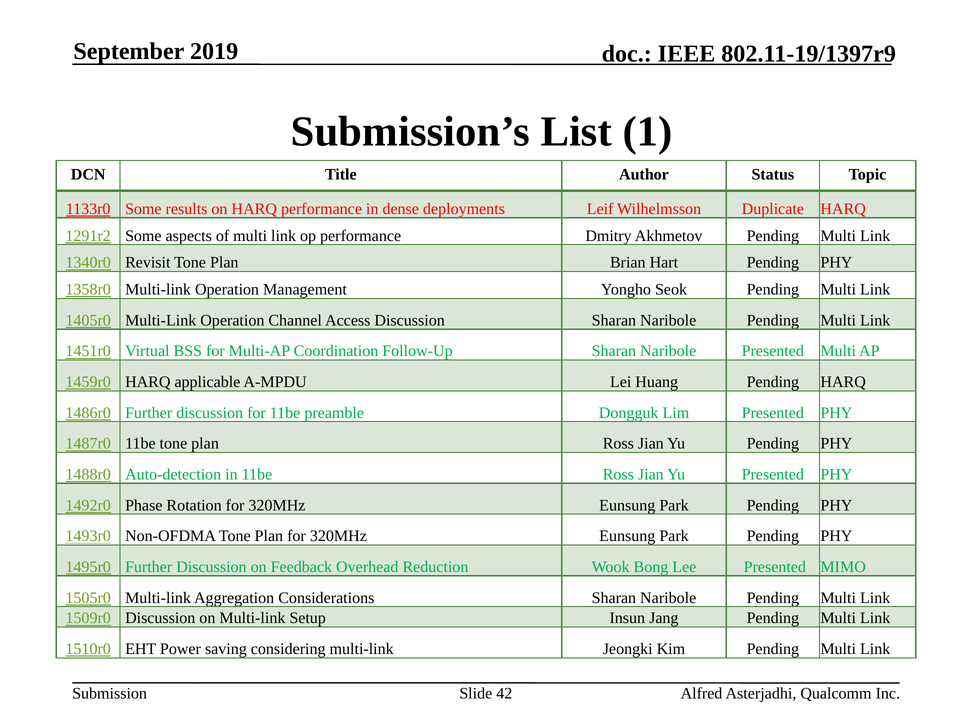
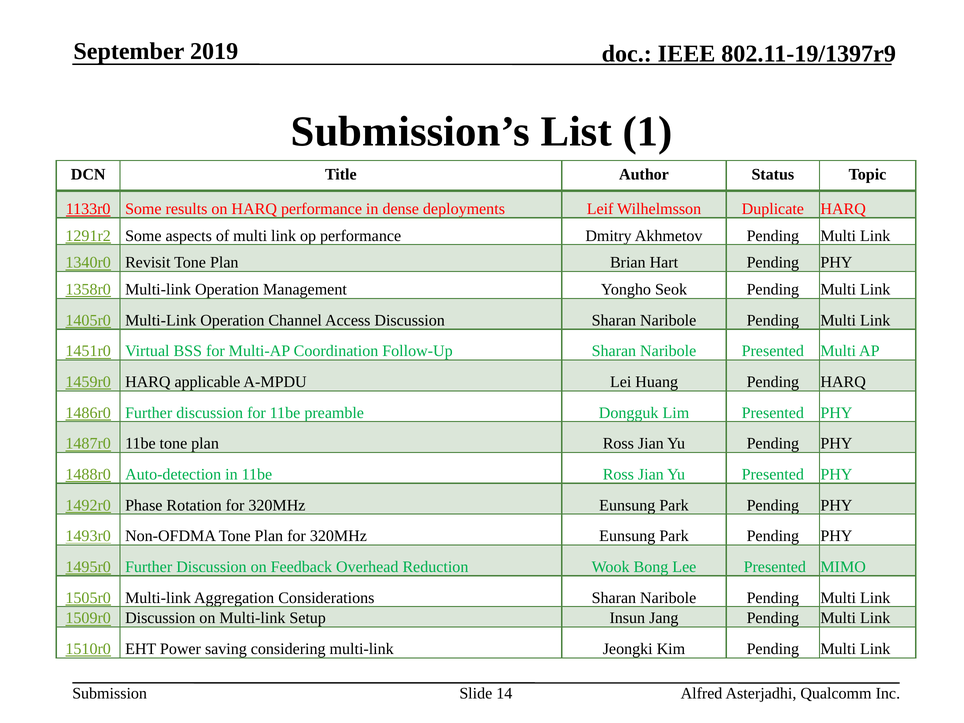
42: 42 -> 14 (504, 693)
